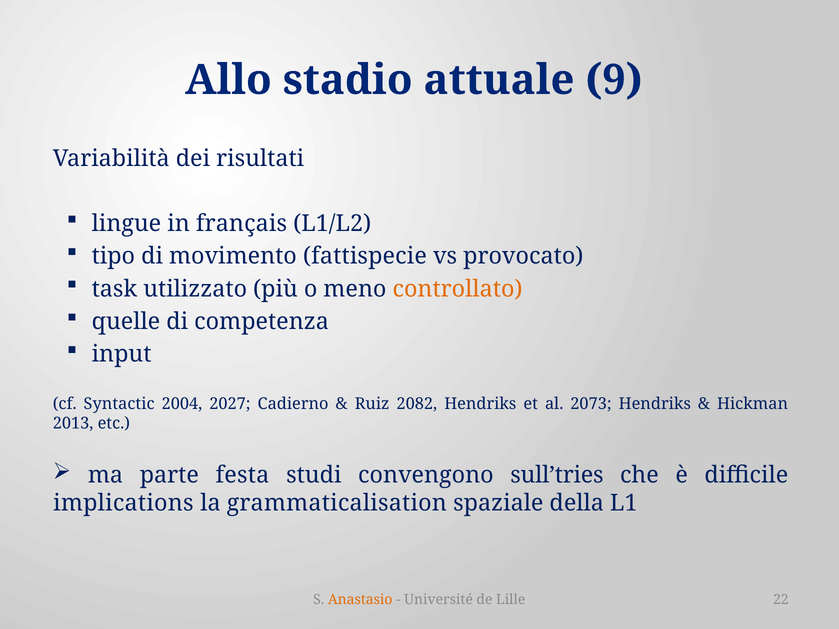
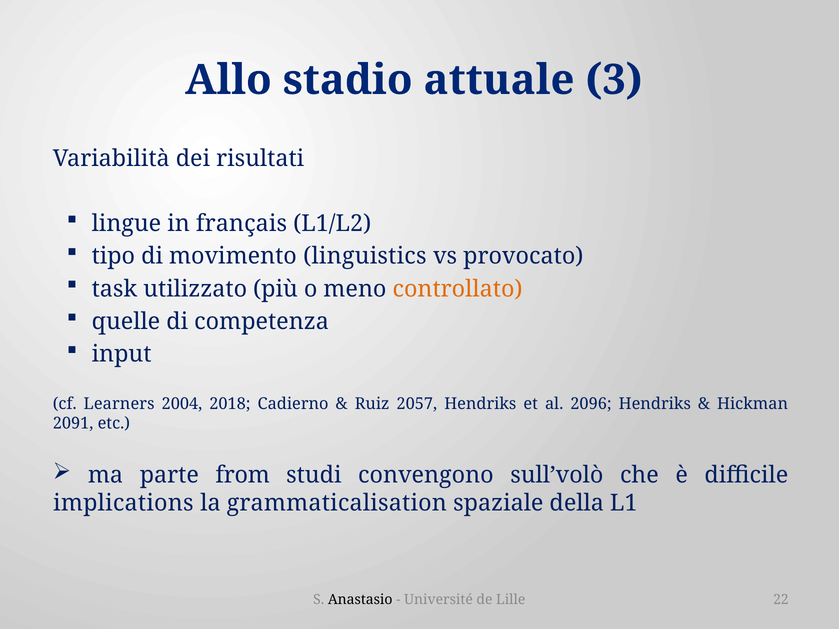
9: 9 -> 3 (614, 80)
fattispecie: fattispecie -> linguistics (365, 256)
Syntactic: Syntactic -> Learners (119, 404)
2027: 2027 -> 2018 (230, 404)
2082: 2082 -> 2057 (417, 404)
2073: 2073 -> 2096 (591, 404)
2013: 2013 -> 2091 (73, 423)
festa: festa -> from (243, 475)
sull’tries: sull’tries -> sull’volò (557, 475)
Anastasio colour: orange -> black (360, 600)
